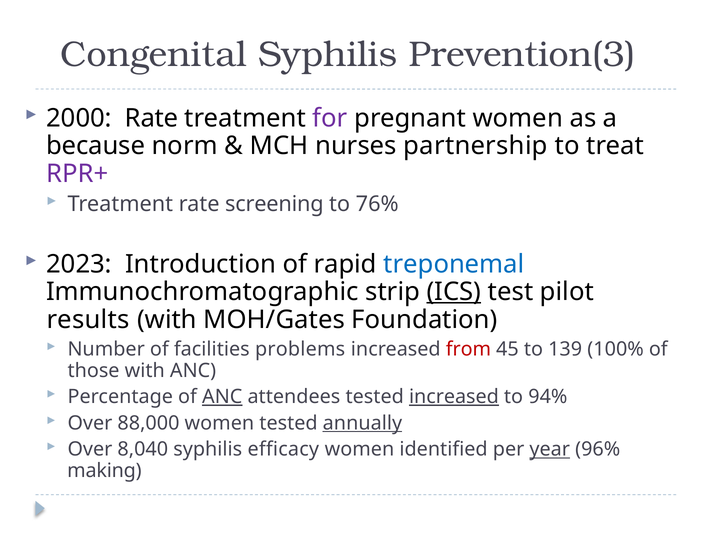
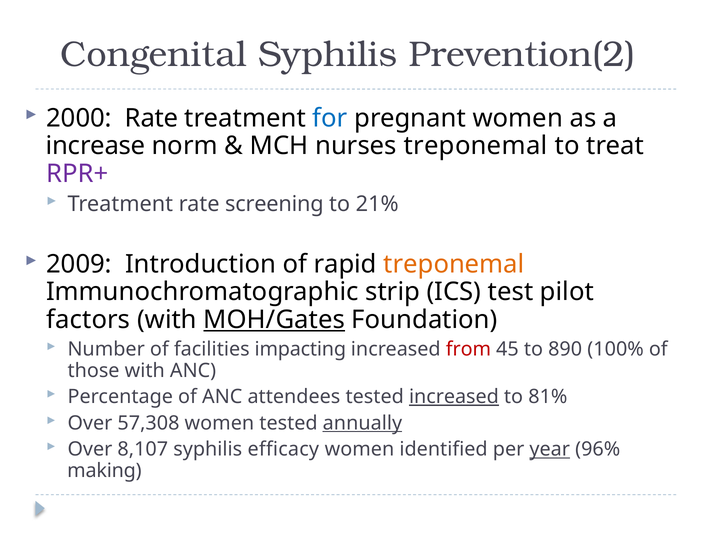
Prevention(3: Prevention(3 -> Prevention(2 (522, 55)
for colour: purple -> blue (330, 118)
because: because -> increase (96, 146)
nurses partnership: partnership -> treponemal (476, 146)
76%: 76% -> 21% (377, 204)
2023: 2023 -> 2009 (79, 264)
treponemal colour: blue -> orange (454, 264)
ICS underline: present -> none (454, 292)
results: results -> factors (88, 320)
MOH/Gates underline: none -> present (274, 320)
problems: problems -> impacting (300, 349)
139: 139 -> 890 (565, 349)
ANC underline: present -> none (222, 397)
94%: 94% -> 81% (548, 397)
88,000: 88,000 -> 57,308 (148, 423)
8,040: 8,040 -> 8,107 (143, 449)
